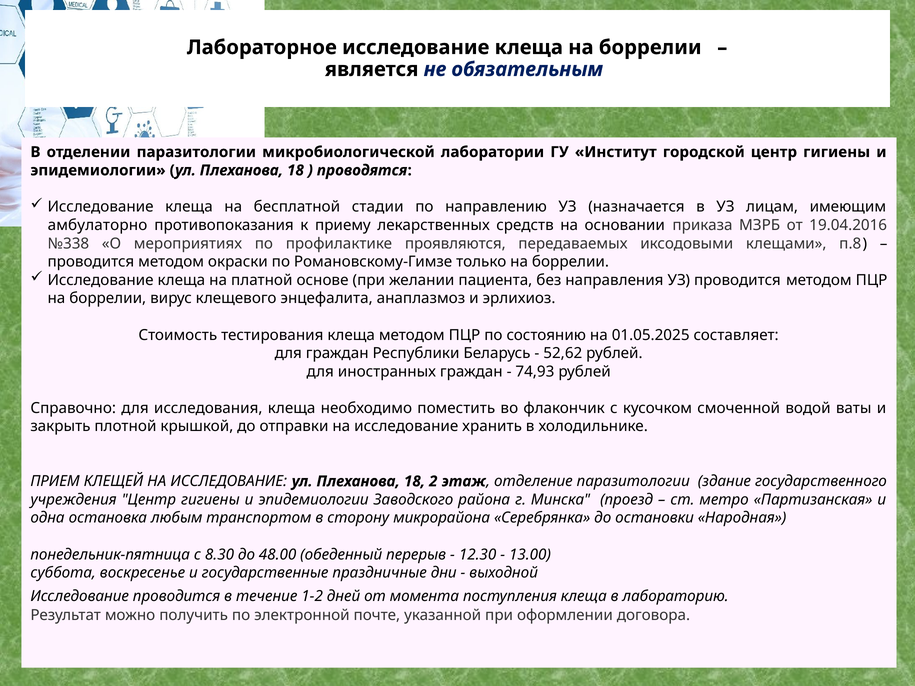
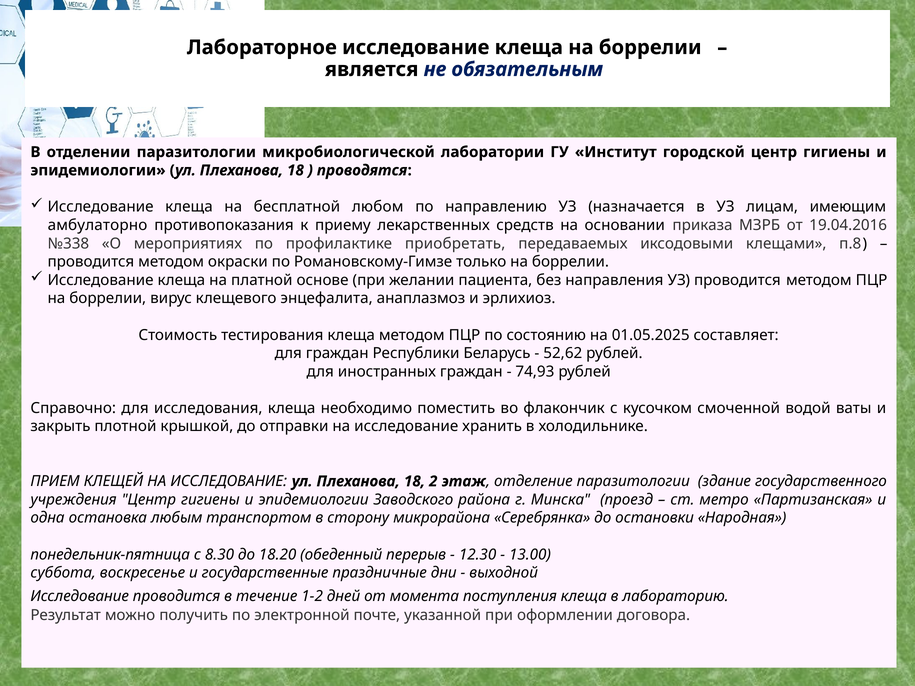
стадии: стадии -> любом (378, 207)
проявляются: проявляются -> приобретать (455, 244)
48.00: 48.00 -> 18.20 (278, 555)
